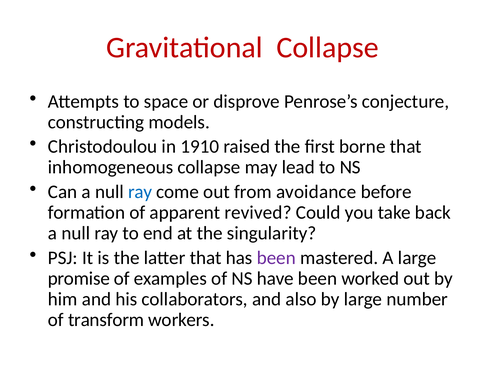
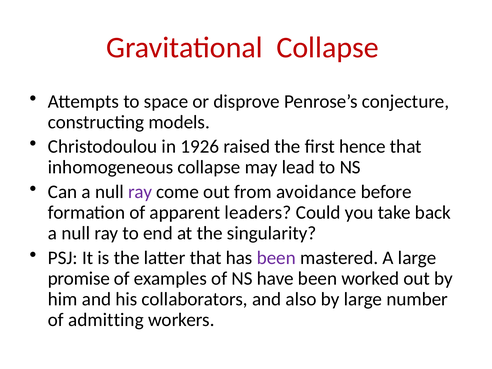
1910: 1910 -> 1926 (200, 147)
borne: borne -> hence (362, 147)
ray colour: blue -> purple (140, 192)
revived: revived -> leaders (258, 213)
transform: transform -> admitting (106, 320)
